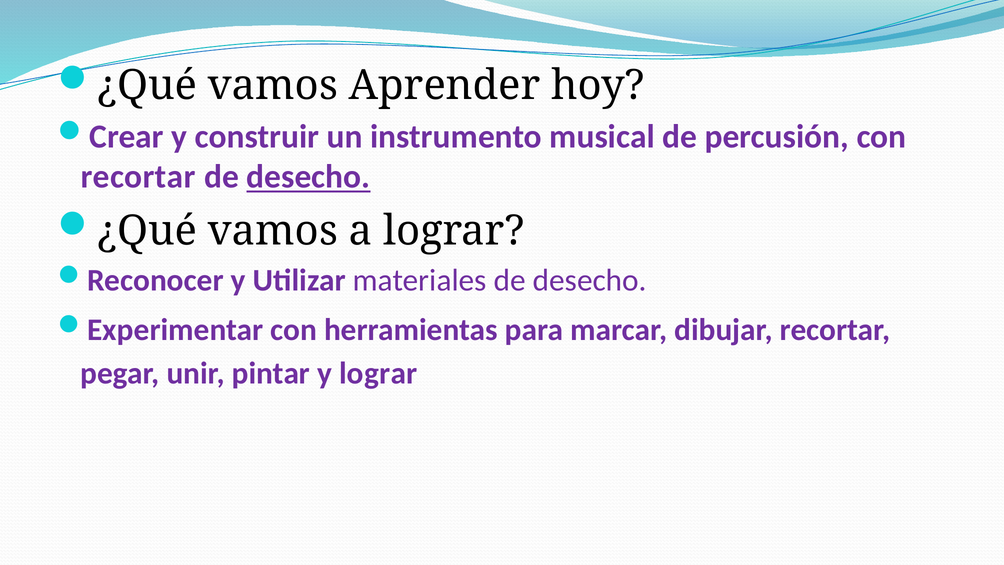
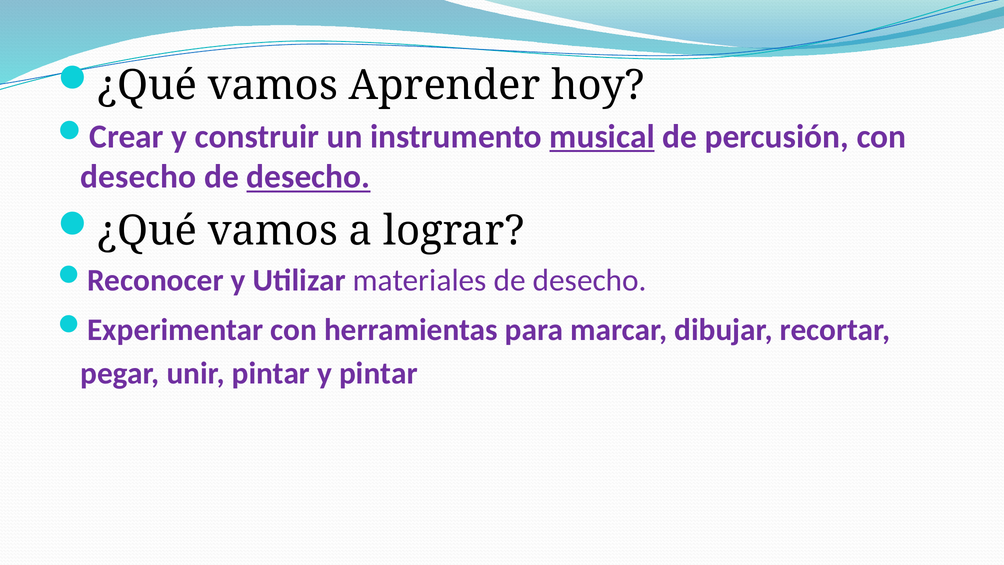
musical underline: none -> present (602, 137)
recortar: recortar -> desecho (138, 177)
y lograr: lograr -> pintar (378, 373)
